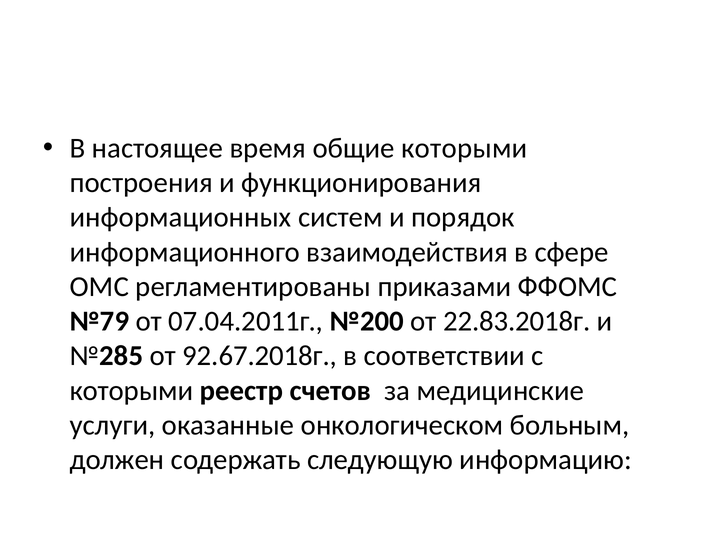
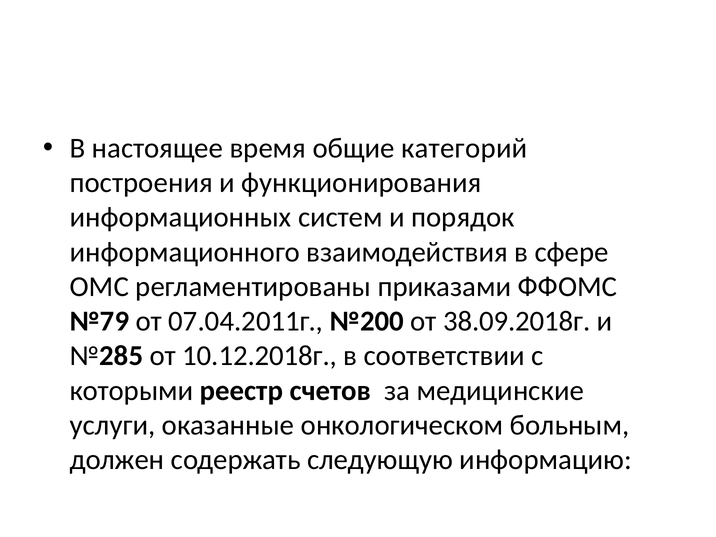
общие которыми: которыми -> категорий (464, 148)
22.83.2018г: 22.83.2018г -> 38.09.2018г (517, 321)
92.67.2018г: 92.67.2018г -> 10.12.2018г (260, 356)
